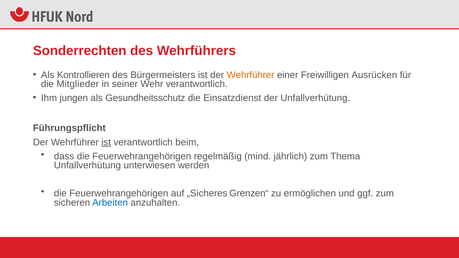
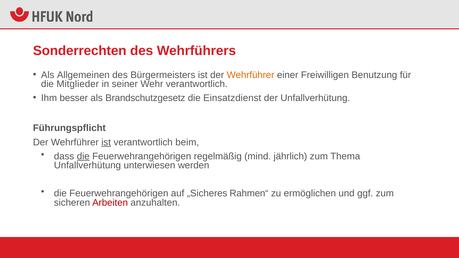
Kontrollieren: Kontrollieren -> Allgemeinen (83, 75)
Ausrücken: Ausrücken -> Benutzung (374, 75)
jungen: jungen -> besser (74, 98)
Gesundheitsschutz: Gesundheitsschutz -> Brandschutzgesetz (145, 98)
die underline: none -> present (83, 156)
Grenzen“: Grenzen“ -> Rahmen“ (249, 194)
Arbeiten colour: blue -> red (110, 203)
